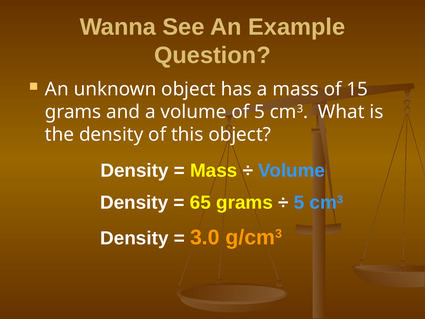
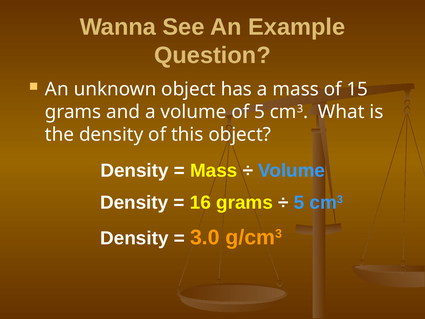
65: 65 -> 16 (200, 202)
